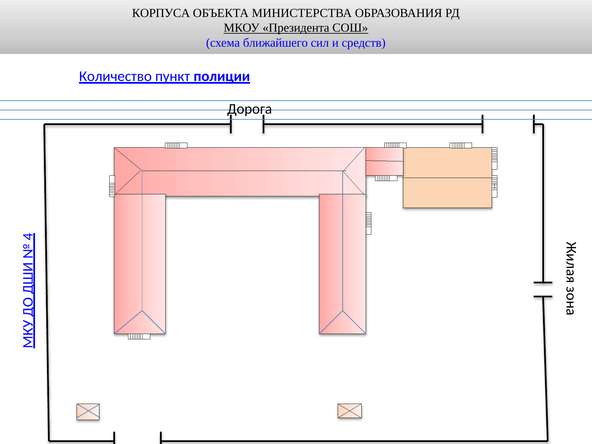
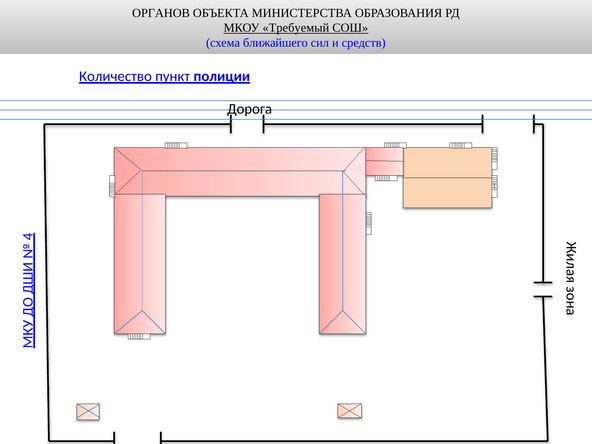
КОРПУСА: КОРПУСА -> ОРГАНОВ (161, 13)
Президента: Президента -> Требуемый (296, 28)
